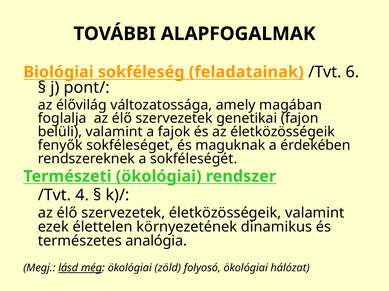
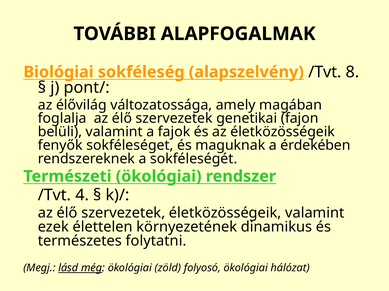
feladatainak: feladatainak -> alapszelvény (246, 72)
6: 6 -> 8 (352, 72)
analógia: analógia -> folytatni (156, 241)
